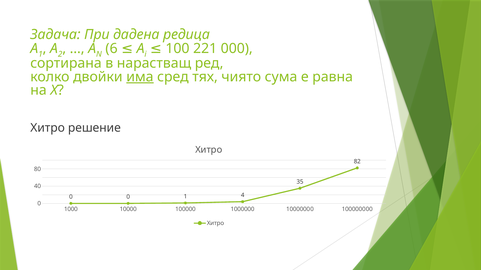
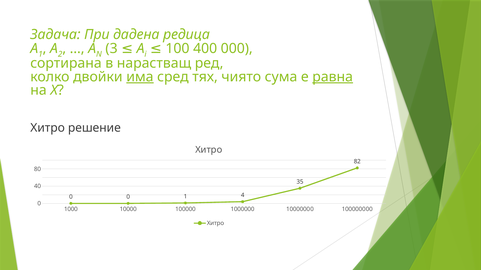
6: 6 -> 3 (112, 49)
221: 221 -> 400 (205, 49)
равна underline: none -> present (333, 77)
